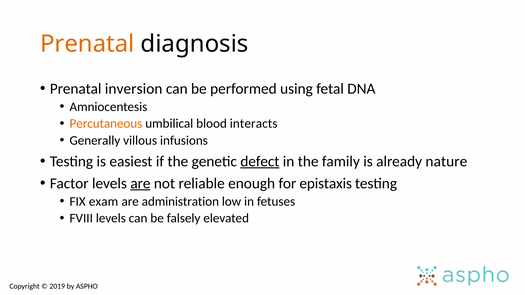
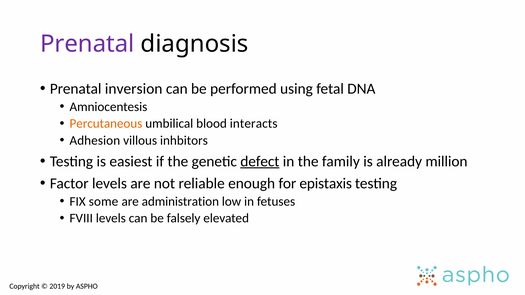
Prenatal colour: orange -> purple (87, 44)
Generally: Generally -> Adhesion (95, 141)
infusions: infusions -> inhbitors (184, 141)
nature: nature -> million (446, 161)
are underline: present -> none (140, 183)
exam: exam -> some (104, 202)
